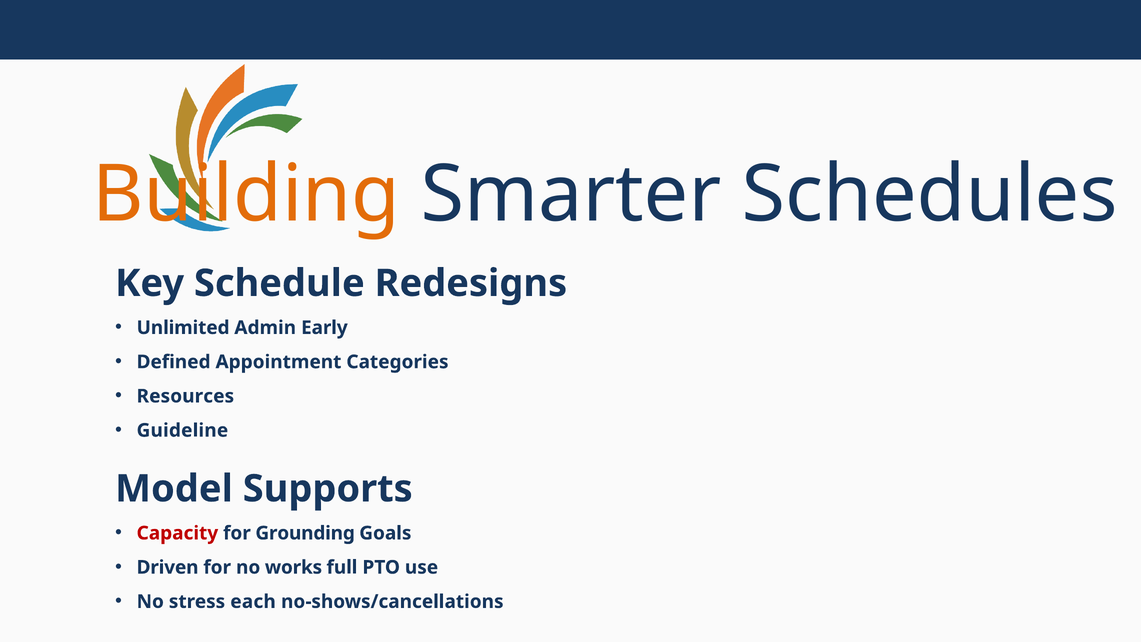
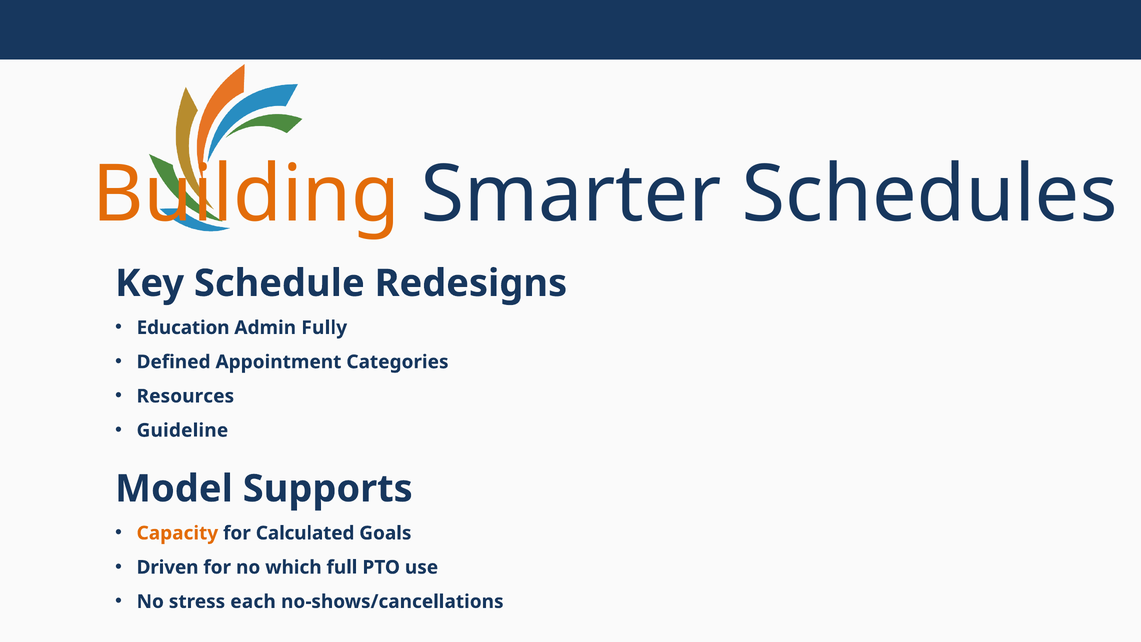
Unlimited: Unlimited -> Education (183, 328)
Early: Early -> Fully (324, 328)
Capacity colour: red -> orange (177, 533)
Grounding: Grounding -> Calculated (305, 533)
works: works -> which (293, 567)
